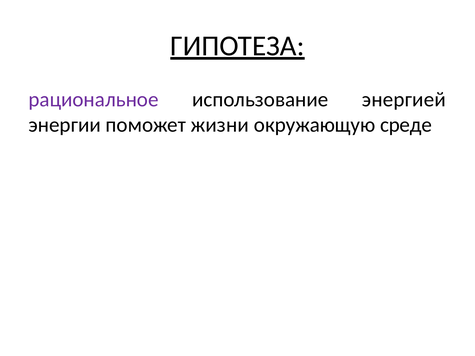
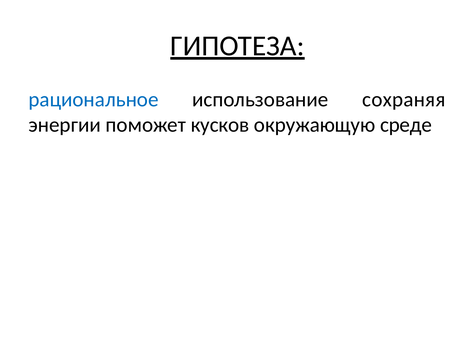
рациональное colour: purple -> blue (94, 100)
энергией: энергией -> сохраняя (404, 100)
жизни: жизни -> кусков (220, 125)
